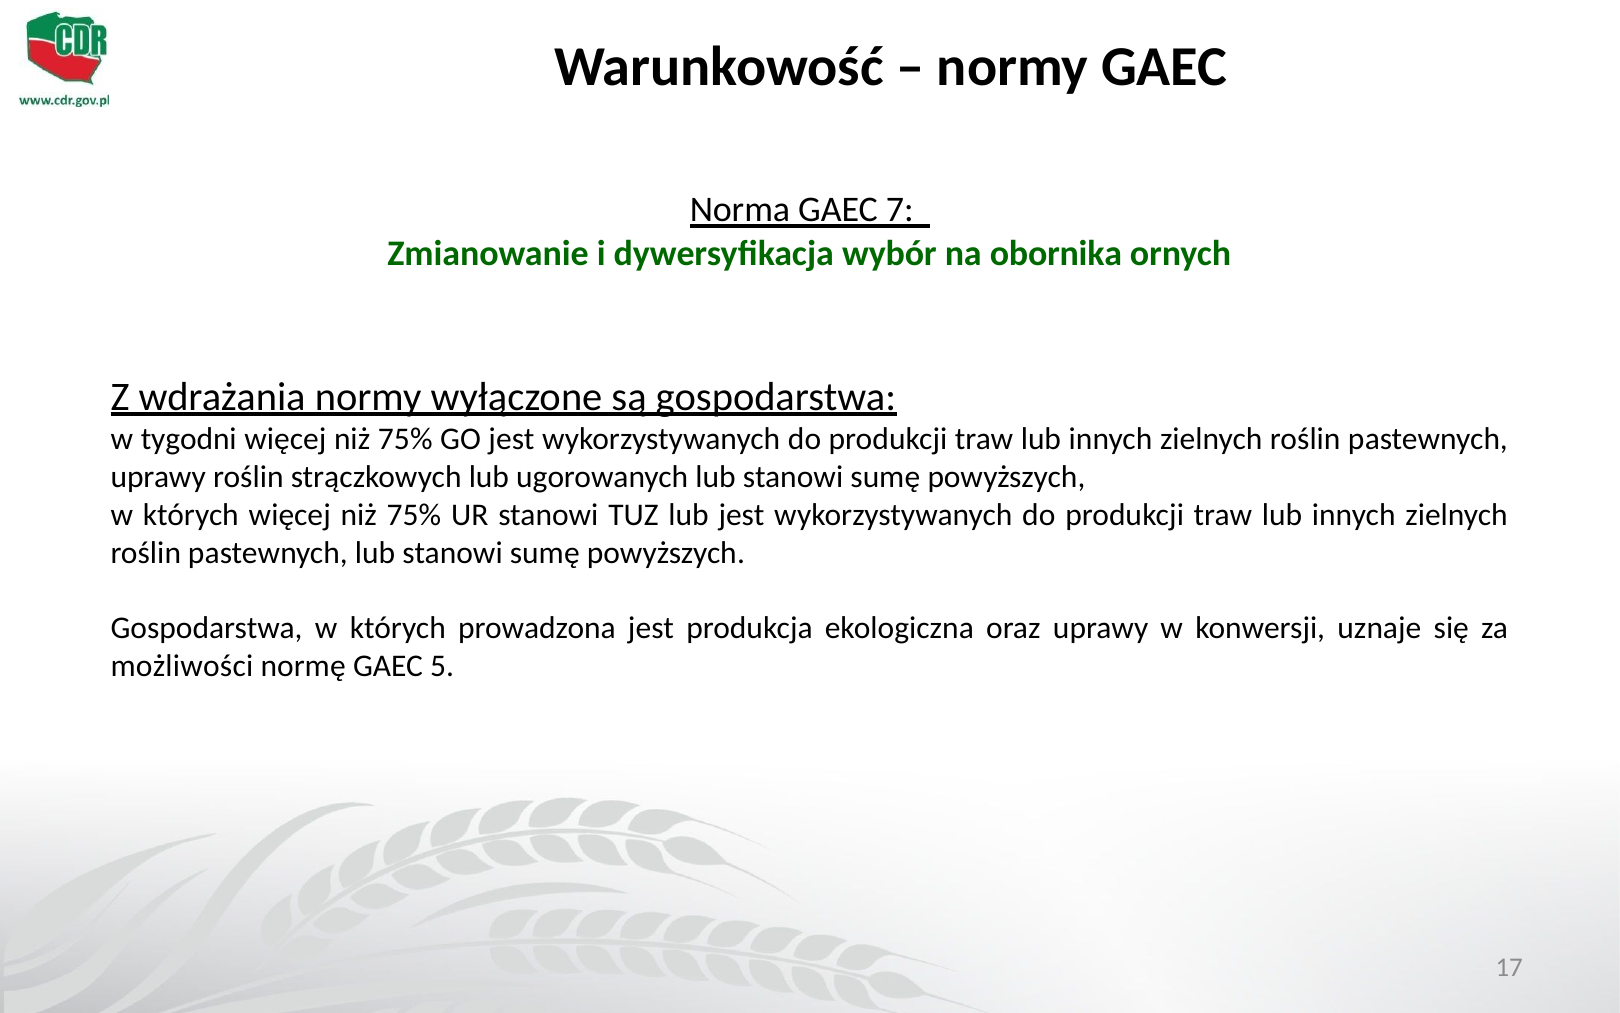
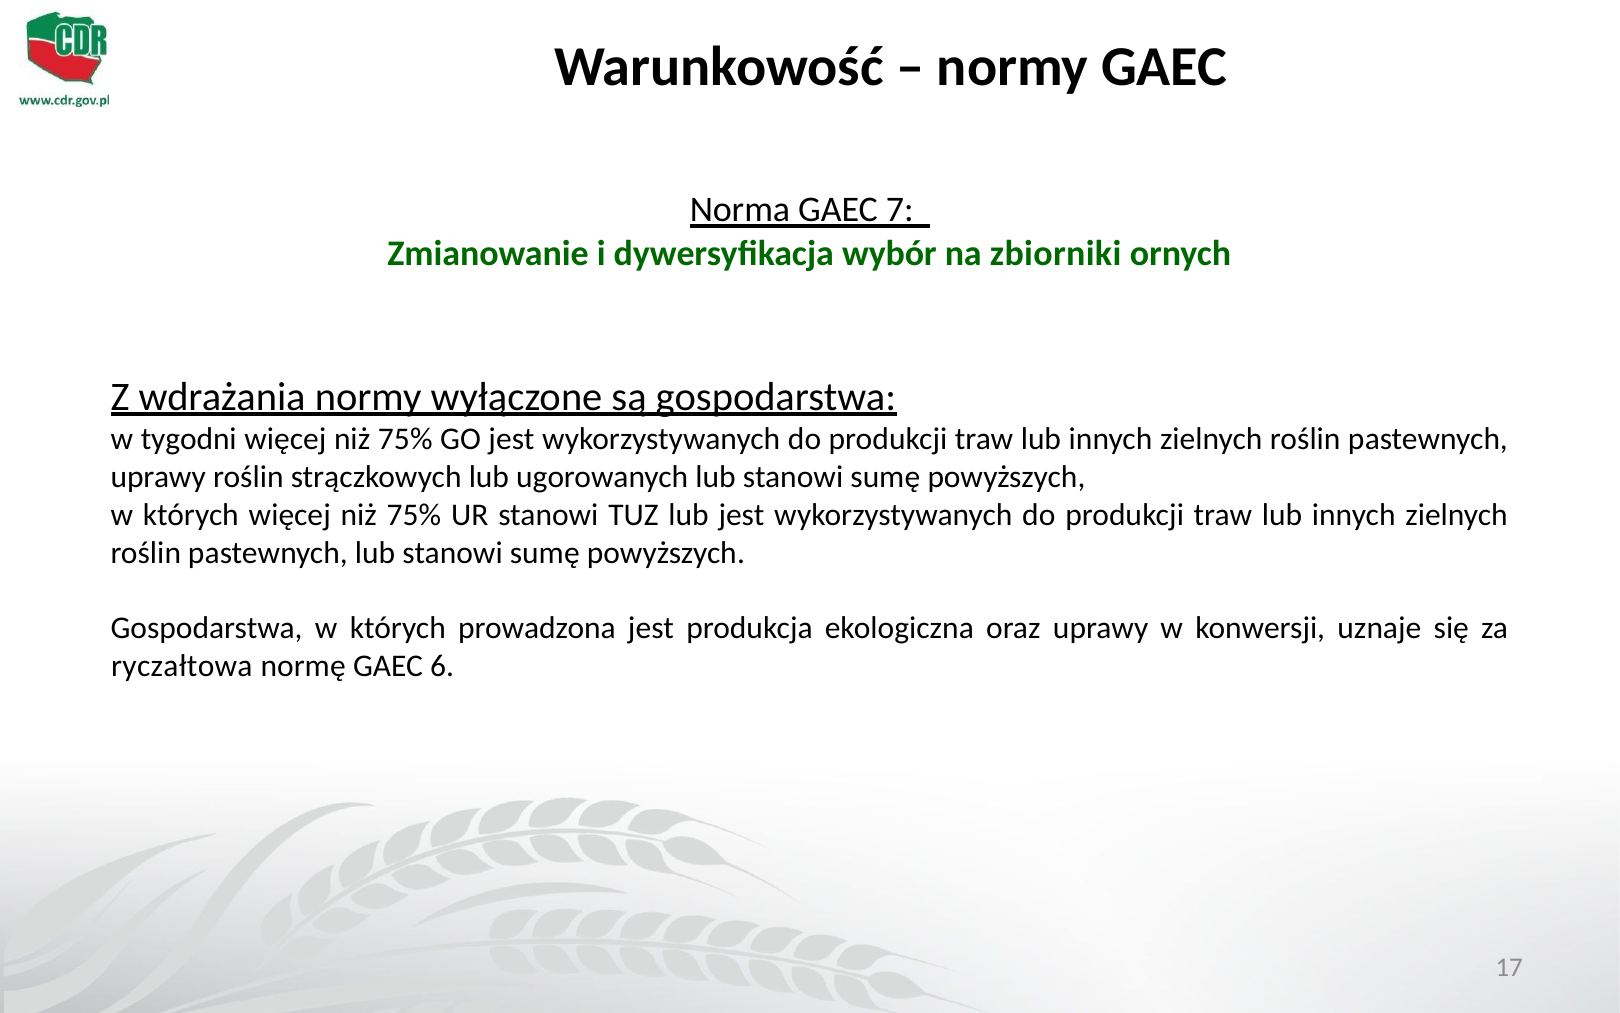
obornika: obornika -> zbiorniki (1056, 253)
możliwości: możliwości -> ryczałtowa (182, 666)
5: 5 -> 6 (442, 666)
